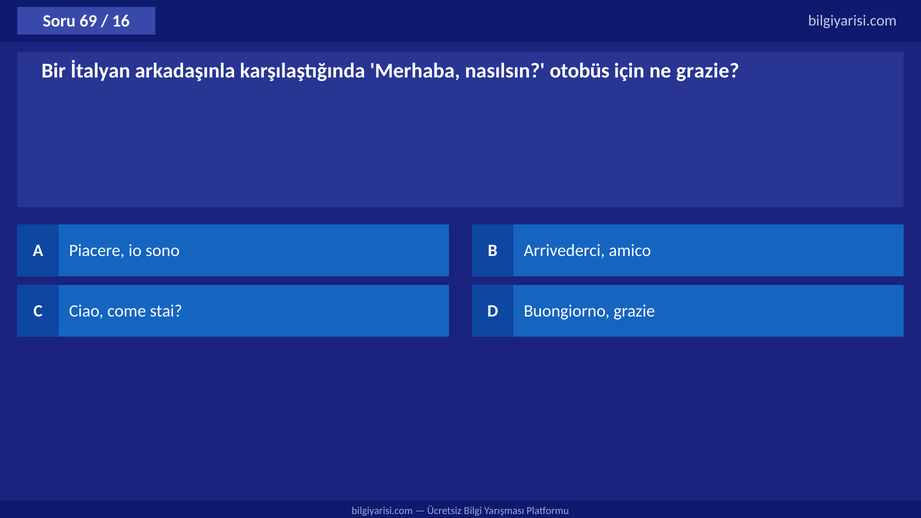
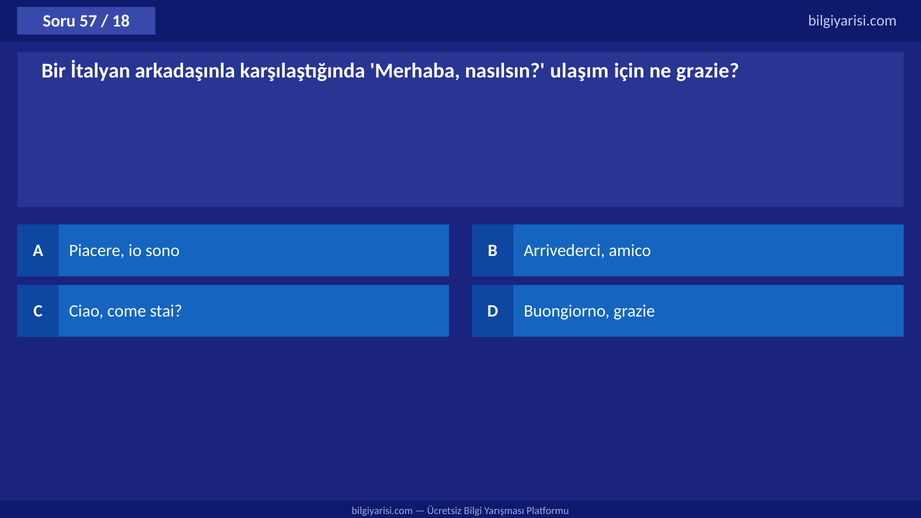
69: 69 -> 57 (88, 21)
16: 16 -> 18 (121, 21)
otobüs: otobüs -> ulaşım (579, 71)
